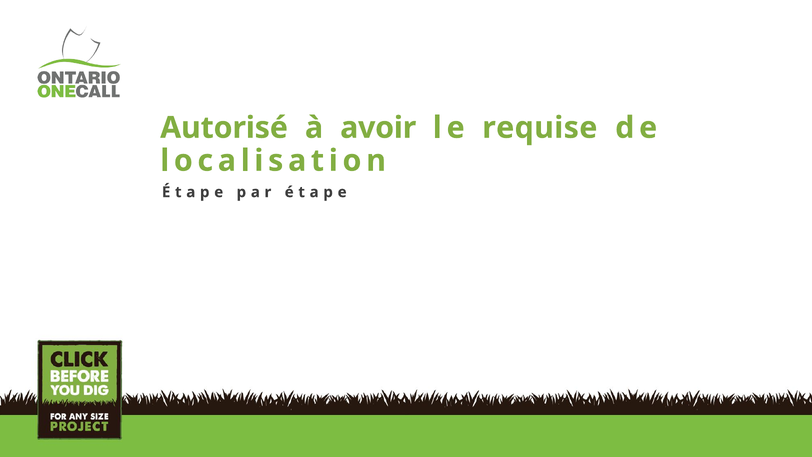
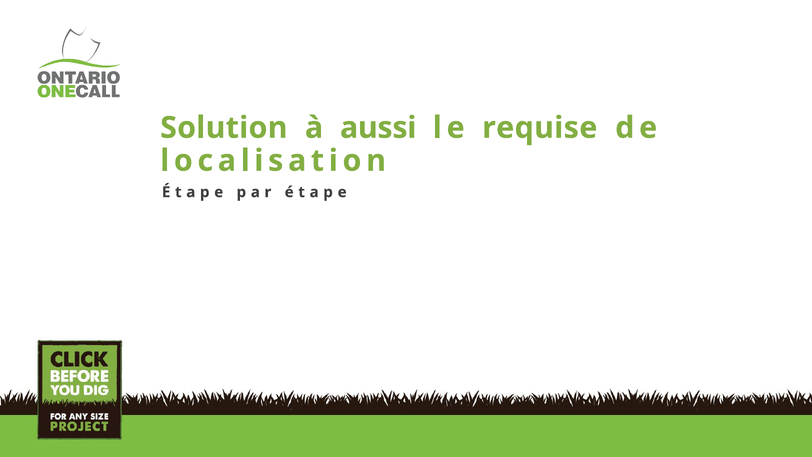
Autorisé: Autorisé -> Solution (224, 128)
avoir: avoir -> aussi (378, 128)
